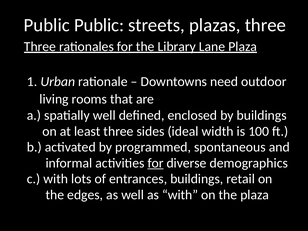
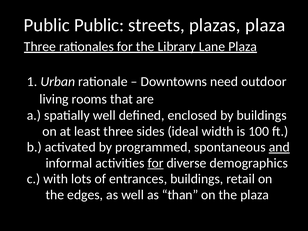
plazas three: three -> plaza (265, 25)
and underline: none -> present (279, 147)
as with: with -> than (180, 195)
